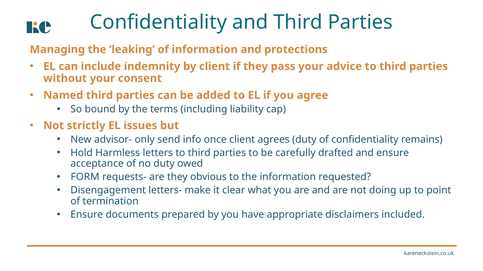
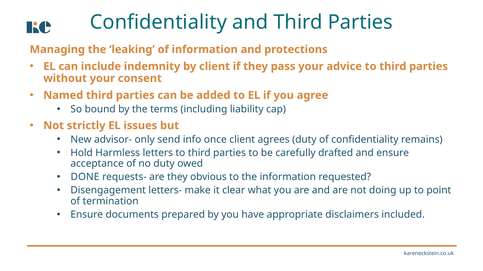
FORM: FORM -> DONE (85, 177)
